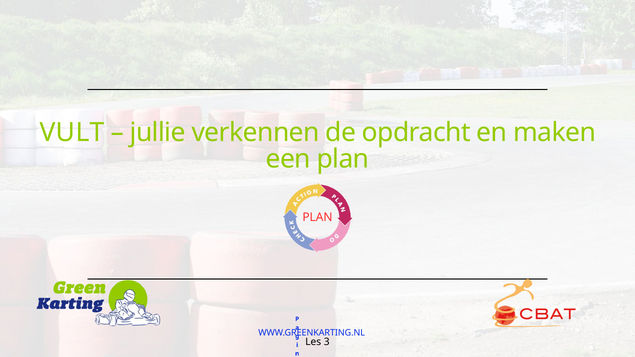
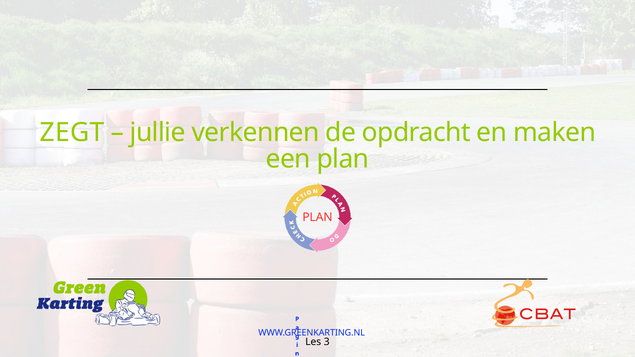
VULT: VULT -> ZEGT (72, 133)
